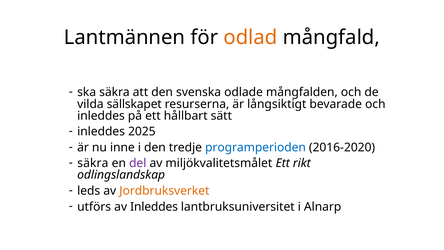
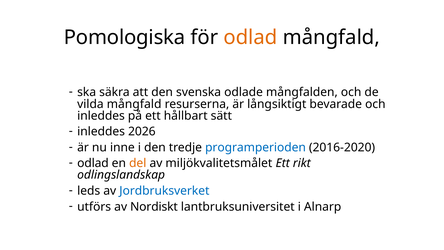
Lantmännen: Lantmännen -> Pomologiska (125, 37)
vilda sällskapet: sällskapet -> mångfald (134, 104)
2025: 2025 -> 2026 (142, 131)
säkra: säkra -> odlad (93, 163)
del colour: purple -> orange (138, 163)
Jordbruksverket colour: orange -> blue (164, 191)
av Inleddes: Inleddes -> Nordiskt (154, 206)
